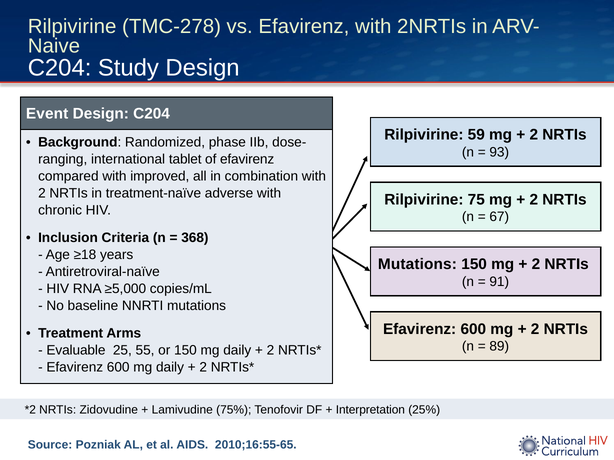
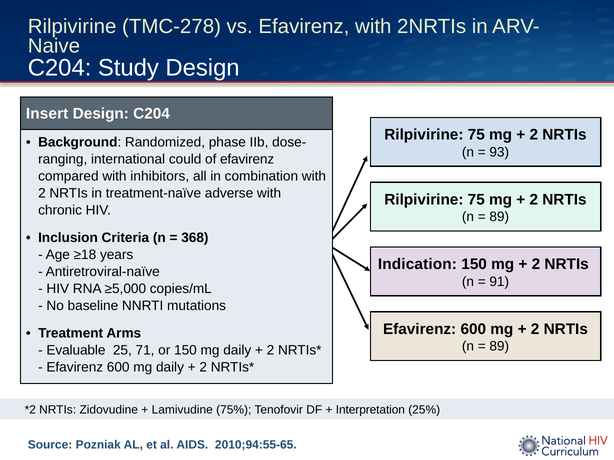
Event: Event -> Insert (47, 114)
59: 59 -> 75 (476, 135)
tablet: tablet -> could (185, 159)
improved: improved -> inhibitors (160, 176)
67: 67 -> 89 (499, 217)
Mutations: Mutations -> Indication (417, 265)
55: 55 -> 71 (145, 351)
2010;16:55-65: 2010;16:55-65 -> 2010;94:55-65 (256, 445)
